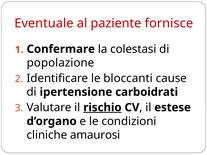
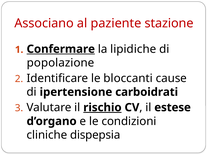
Eventuale: Eventuale -> Associano (44, 23)
fornisce: fornisce -> stazione (169, 23)
Confermare underline: none -> present (61, 49)
colestasi: colestasi -> lipidiche (133, 49)
amaurosi: amaurosi -> dispepsia (95, 135)
